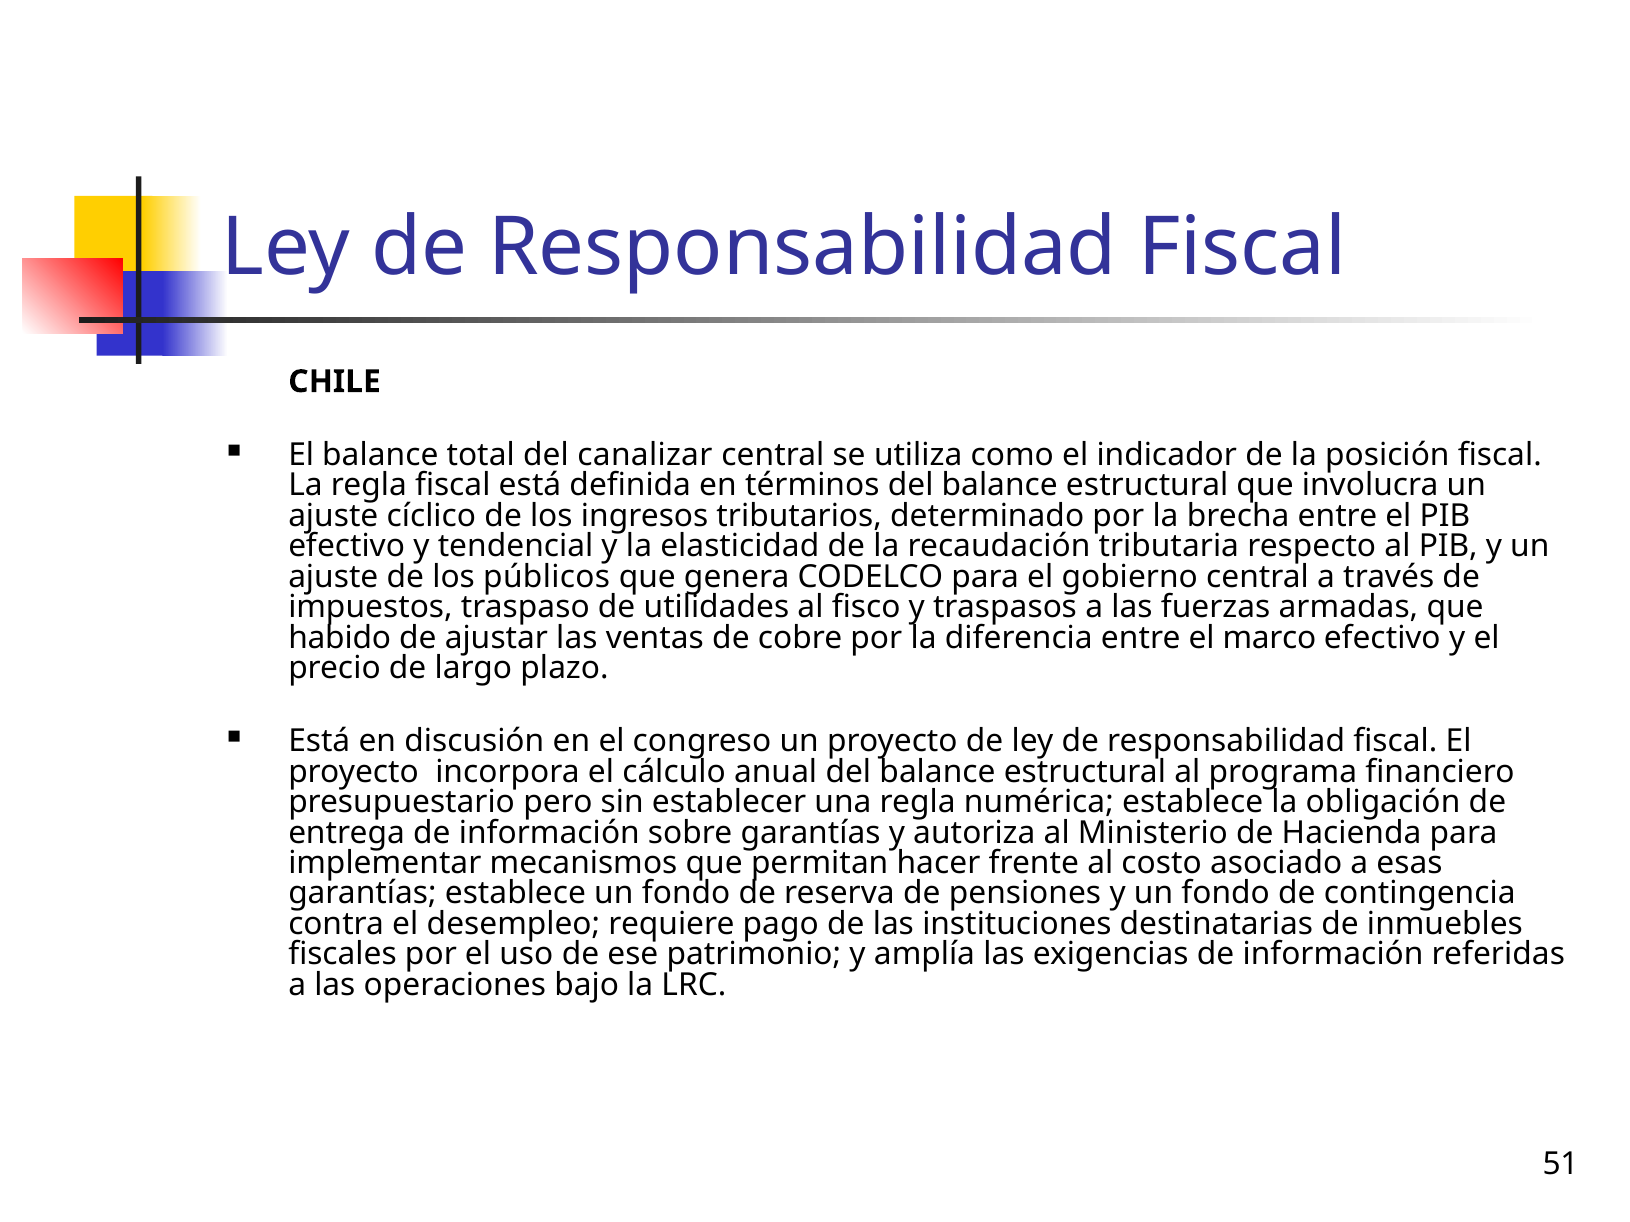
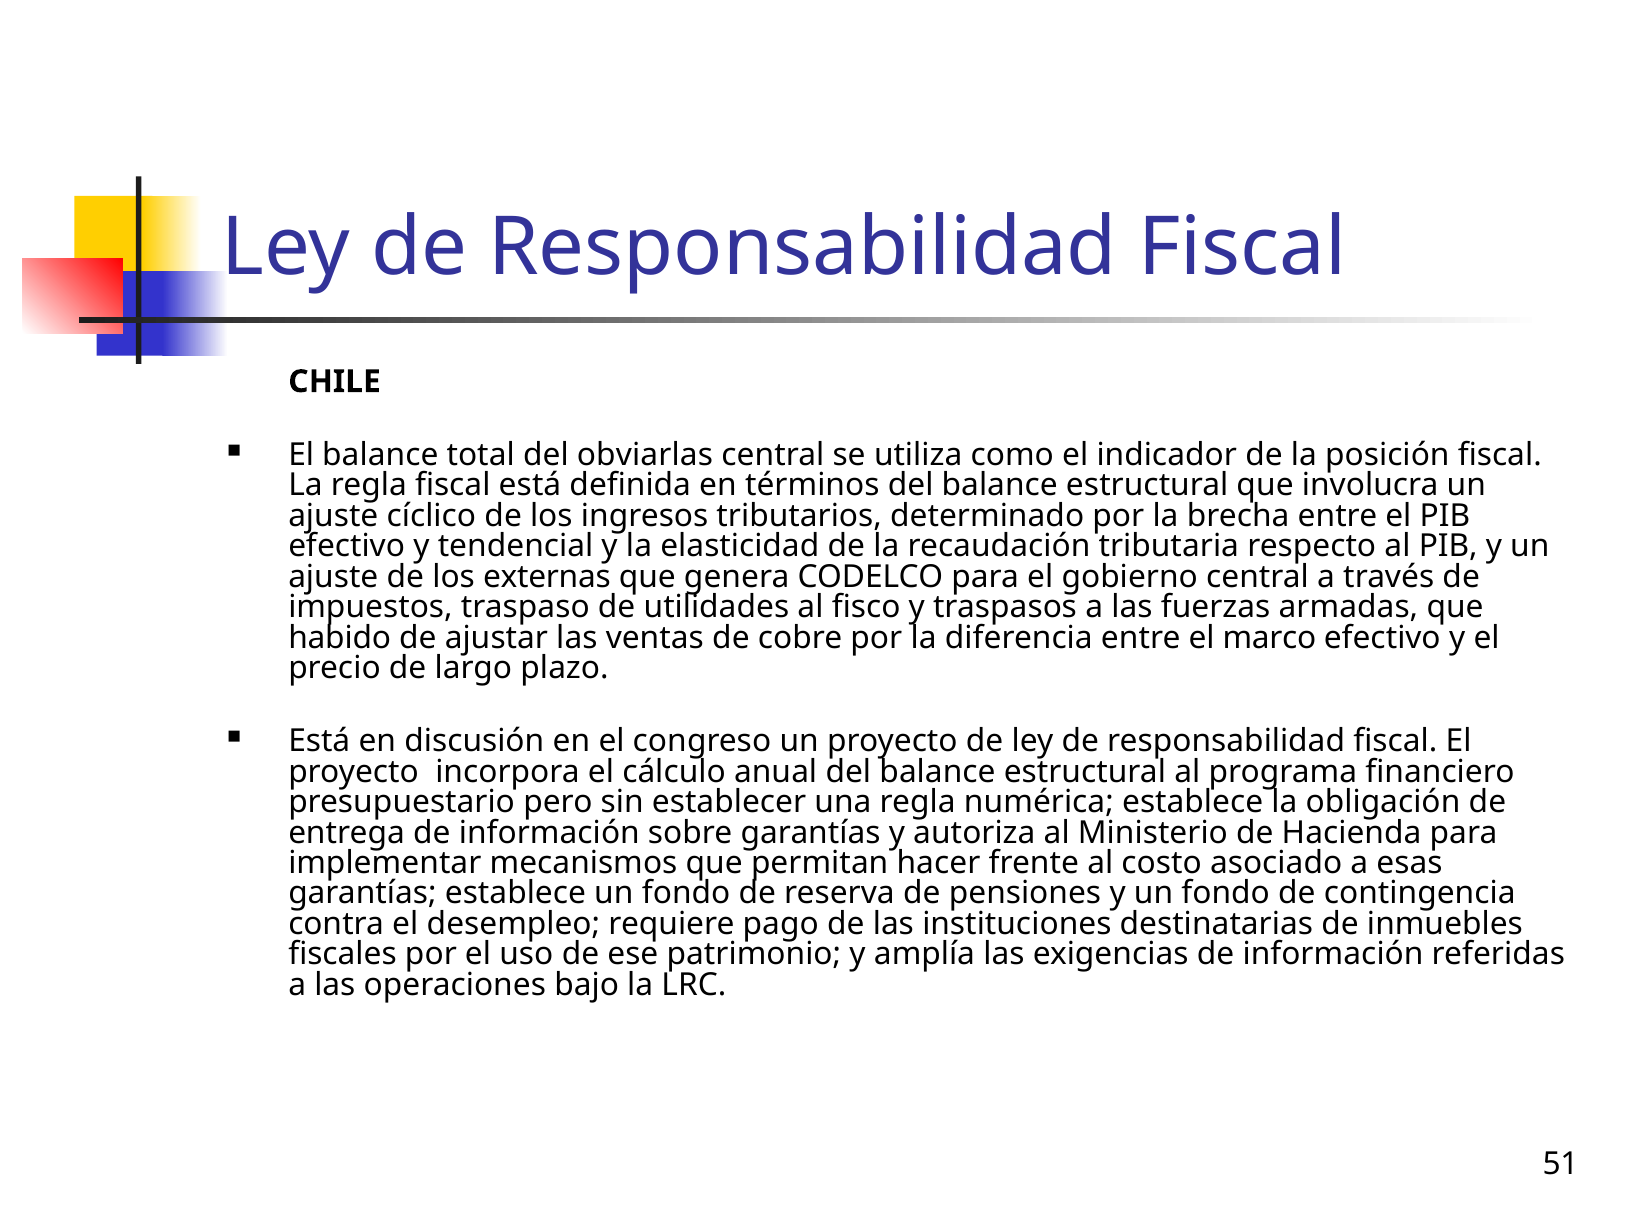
canalizar: canalizar -> obviarlas (645, 455)
públicos: públicos -> externas (547, 577)
